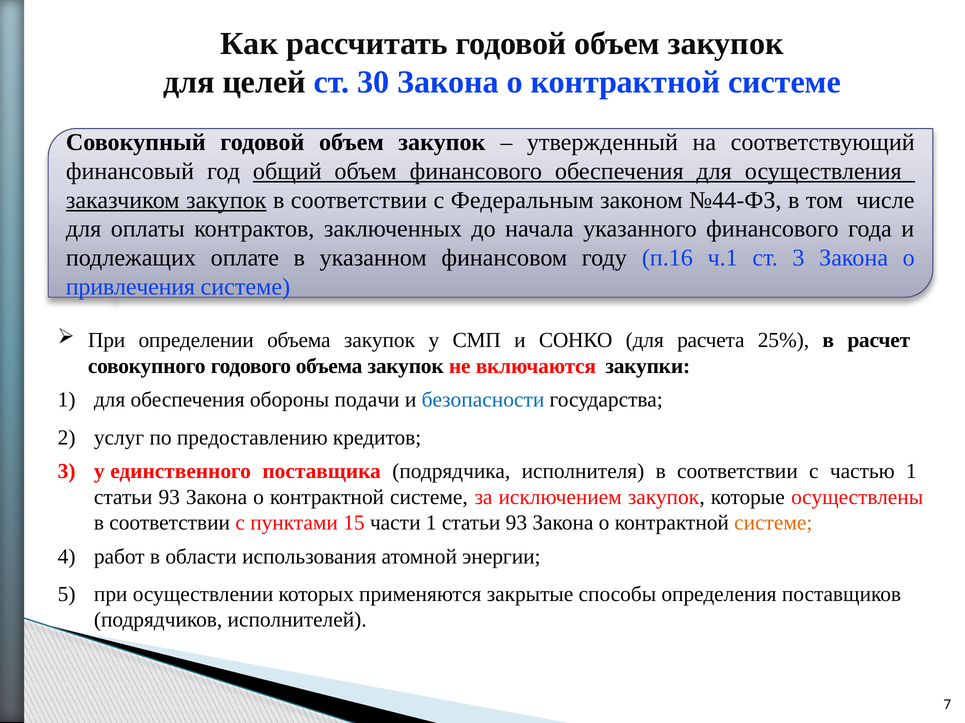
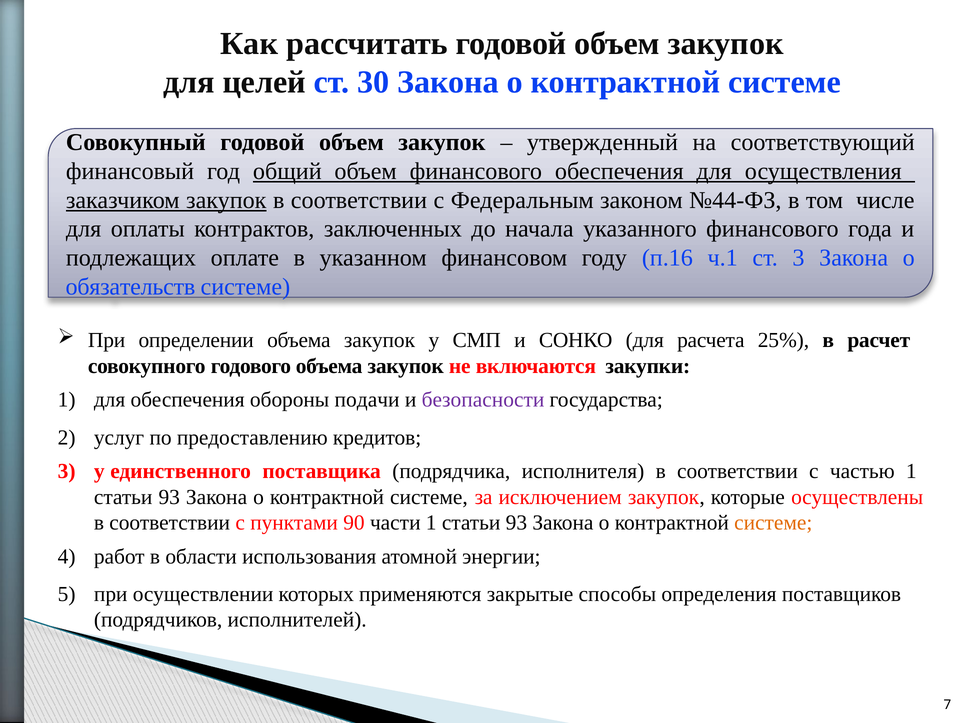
привлечения: привлечения -> обязательств (130, 287)
безопасности colour: blue -> purple (483, 400)
15: 15 -> 90 (354, 523)
